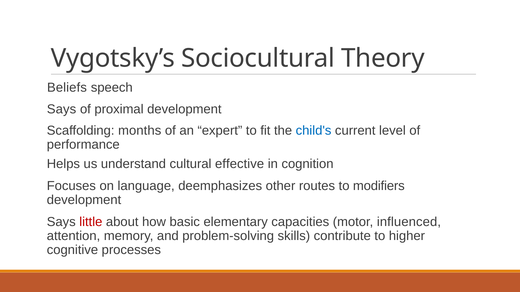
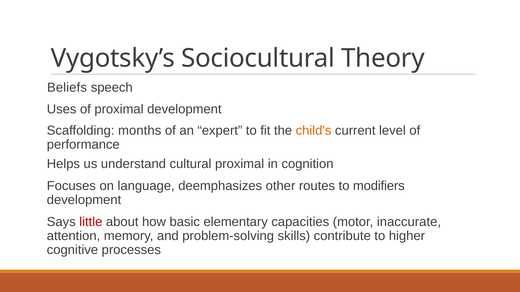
Says: Says -> Uses (62, 109)
child's colour: blue -> orange (314, 131)
cultural effective: effective -> proximal (240, 164)
influenced: influenced -> inaccurate (409, 222)
